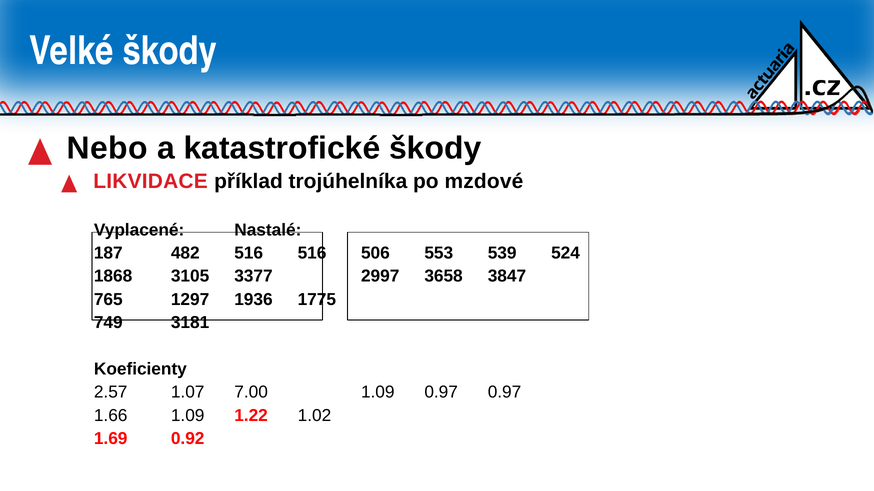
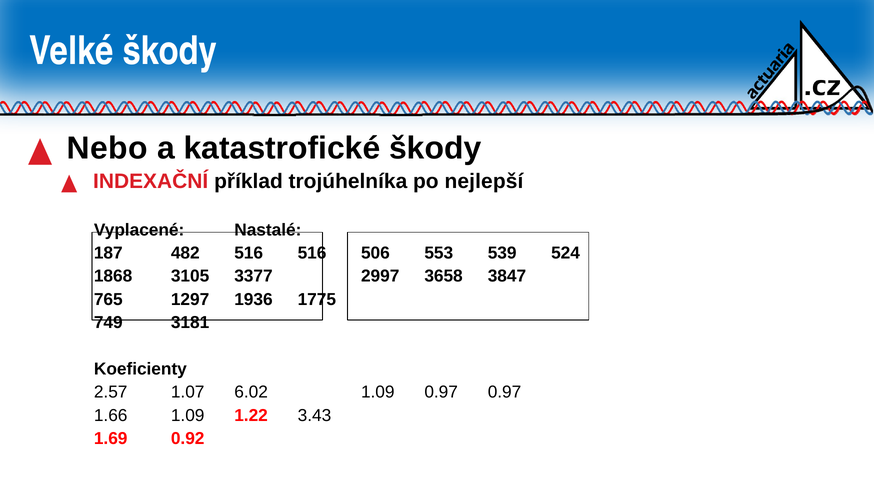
LIKVIDACE: LIKVIDACE -> INDEXAČNÍ (151, 182)
mzdové: mzdové -> nejlepší (484, 182)
7.00: 7.00 -> 6.02 (251, 393)
1.02: 1.02 -> 3.43 (314, 416)
